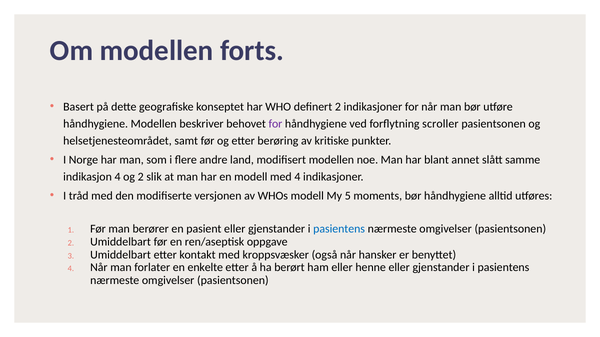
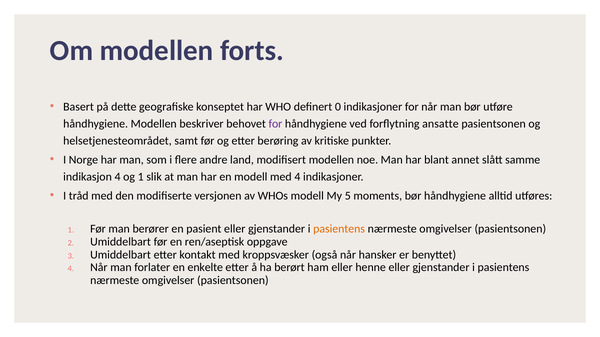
definert 2: 2 -> 0 (338, 107)
scroller: scroller -> ansatte (440, 124)
og 2: 2 -> 1 (141, 177)
pasientens colour: blue -> orange (339, 229)
